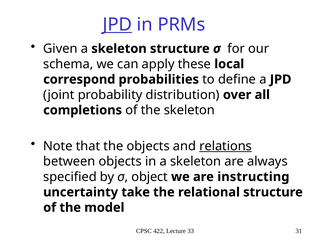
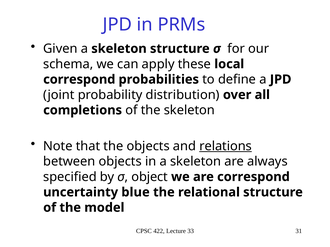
JPD underline: present -> none (117, 25)
are instructing: instructing -> correspond (253, 177)
take: take -> blue (136, 193)
